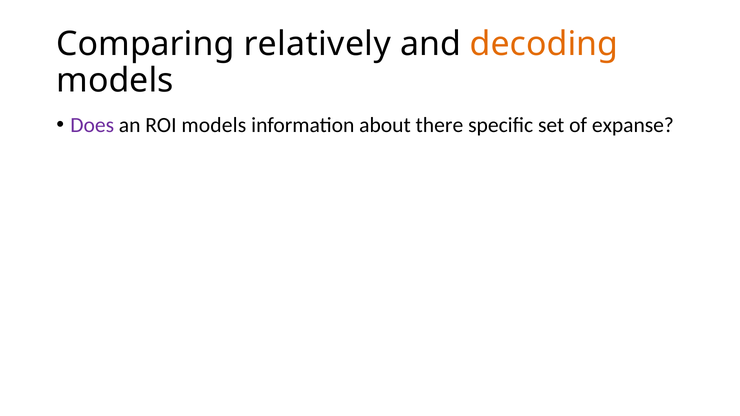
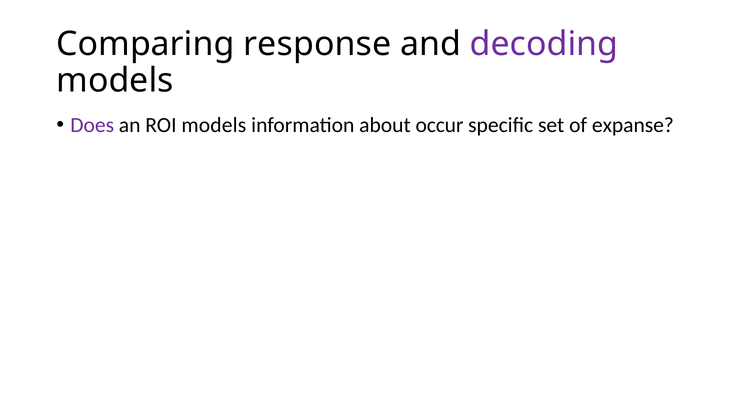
relatively: relatively -> response (317, 44)
decoding colour: orange -> purple (544, 44)
there: there -> occur (440, 125)
